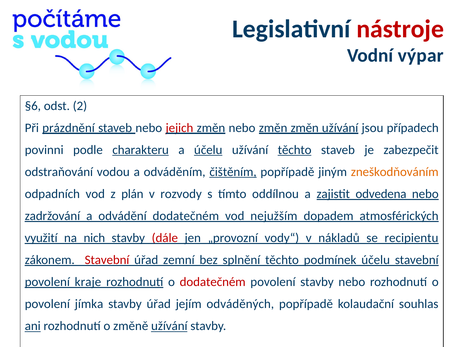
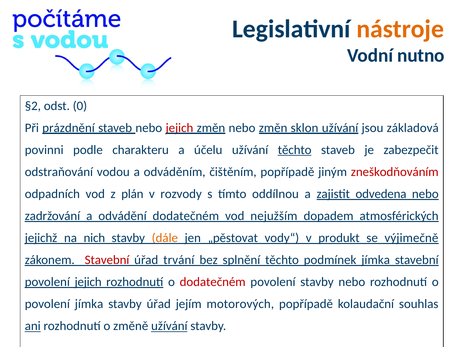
nástroje colour: red -> orange (400, 29)
výpar: výpar -> nutno (421, 56)
§6: §6 -> §2 (33, 106)
2: 2 -> 0 (80, 106)
změn změn: změn -> sklon (305, 128)
případech: případech -> základová (413, 128)
charakteru underline: present -> none (141, 150)
účelu underline: present -> none (208, 150)
čištěním underline: present -> none (233, 172)
zneškodňováním colour: orange -> red (395, 172)
využití: využití -> jejichž (41, 238)
dále colour: red -> orange (165, 238)
„provozní: „provozní -> „pěstovat (233, 238)
nákladů: nákladů -> produkt (339, 238)
recipientu: recipientu -> výjimečně (411, 238)
zemní: zemní -> trvání (179, 260)
podmínek účelu: účelu -> jímka (376, 260)
povolení kraje: kraje -> jejich (88, 282)
odváděných: odváděných -> motorových (240, 304)
